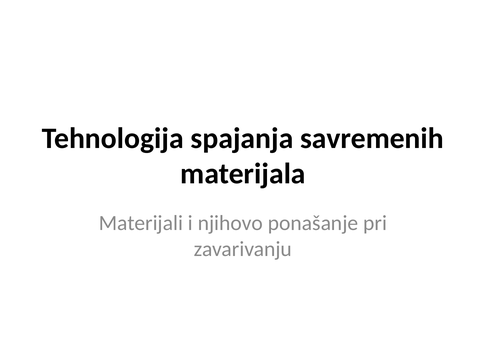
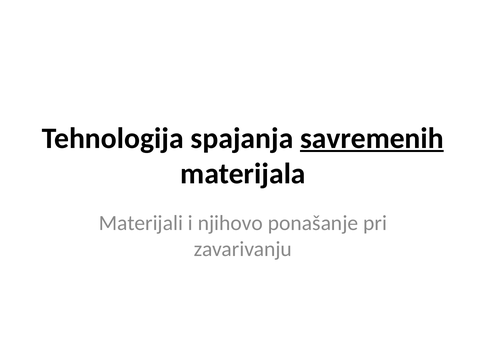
savremenih underline: none -> present (372, 138)
